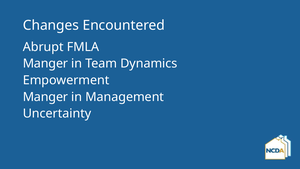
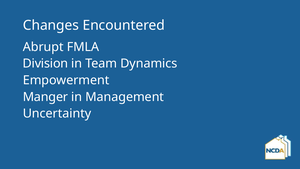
Manger: Manger -> Division (45, 64)
